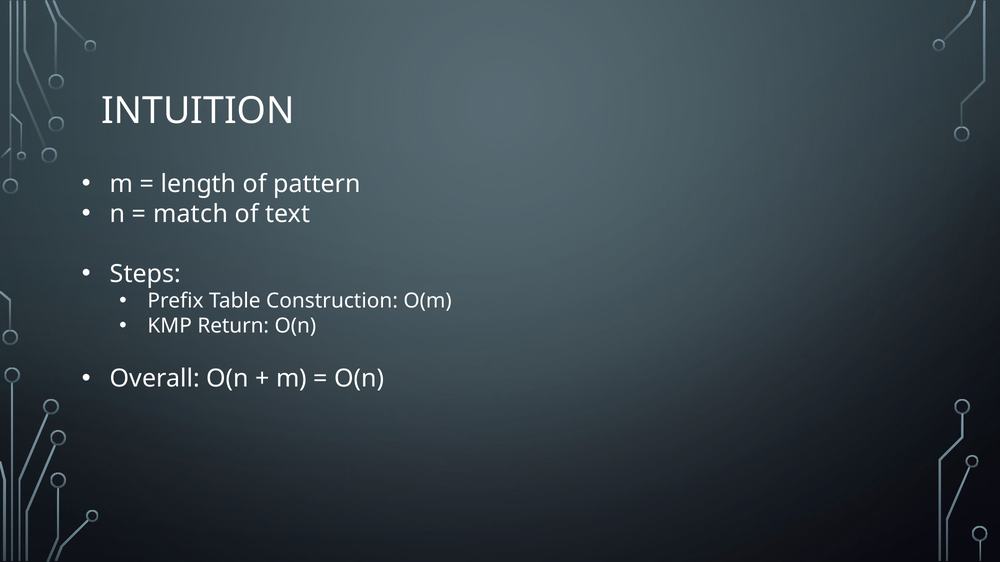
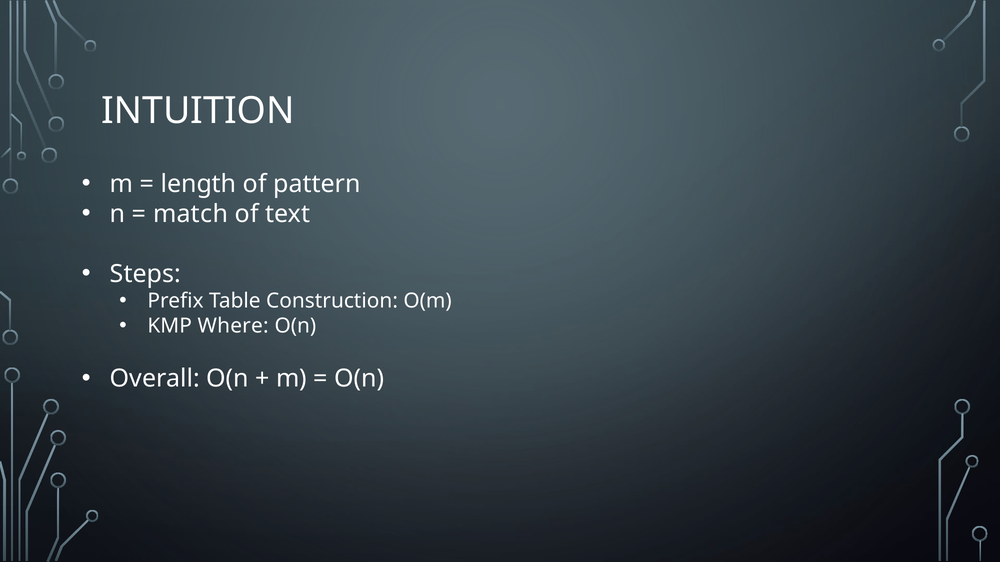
Return: Return -> Where (233, 326)
